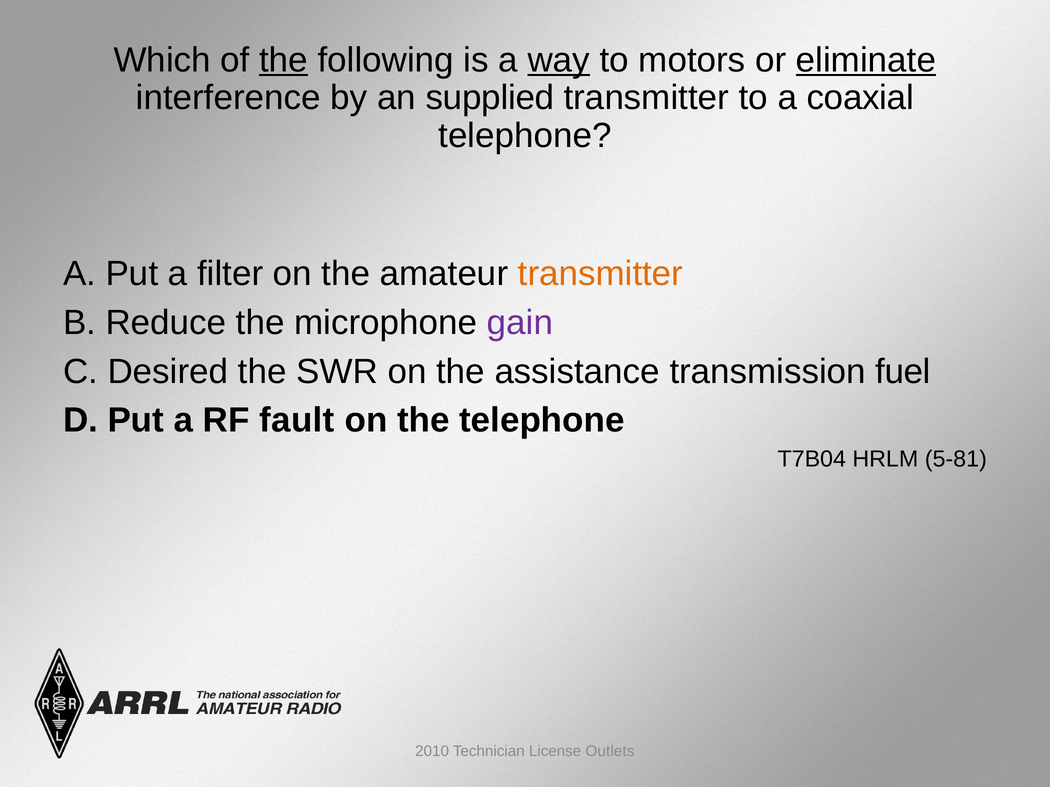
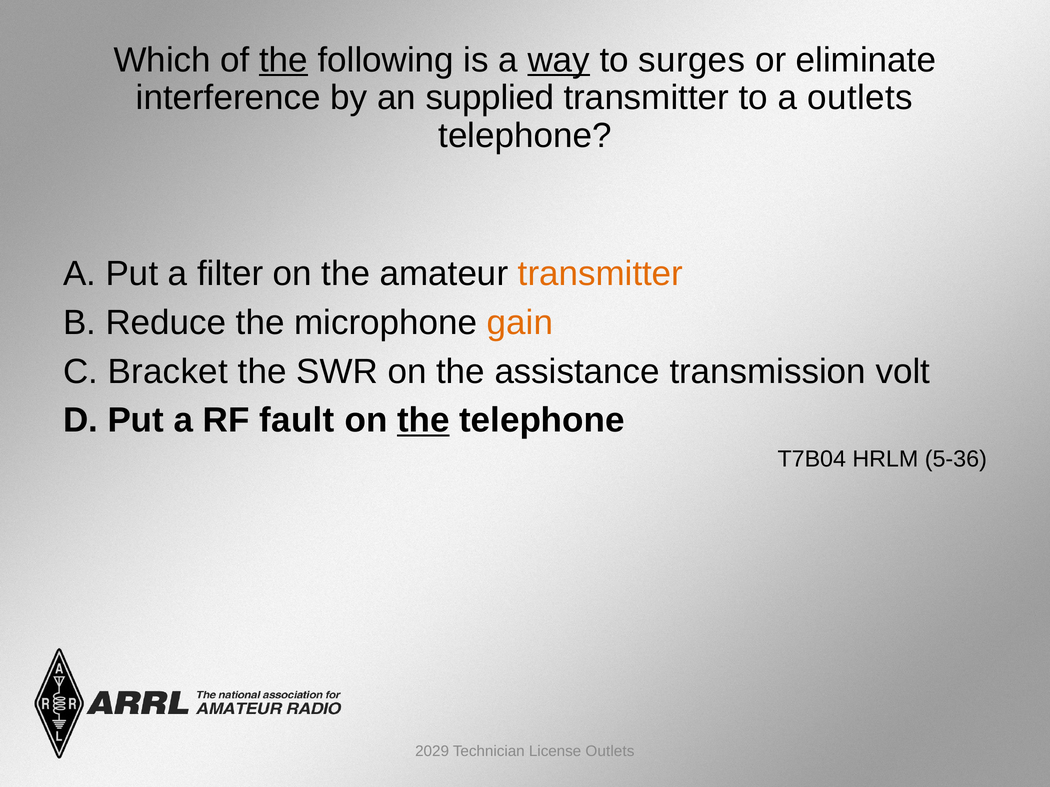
motors: motors -> surges (692, 60)
eliminate underline: present -> none (866, 60)
a coaxial: coaxial -> outlets (860, 98)
gain colour: purple -> orange (520, 323)
Desired: Desired -> Bracket (168, 372)
fuel: fuel -> volt (903, 372)
the underline: none -> present (423, 421)
5-81: 5-81 -> 5-36 (956, 460)
2010: 2010 -> 2029 (432, 752)
